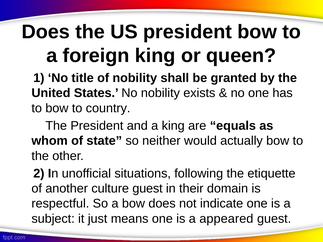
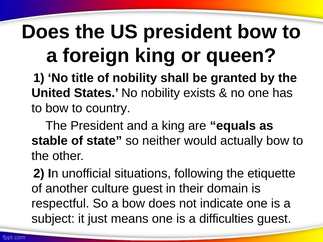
whom: whom -> stable (50, 141)
appeared: appeared -> difficulties (226, 219)
